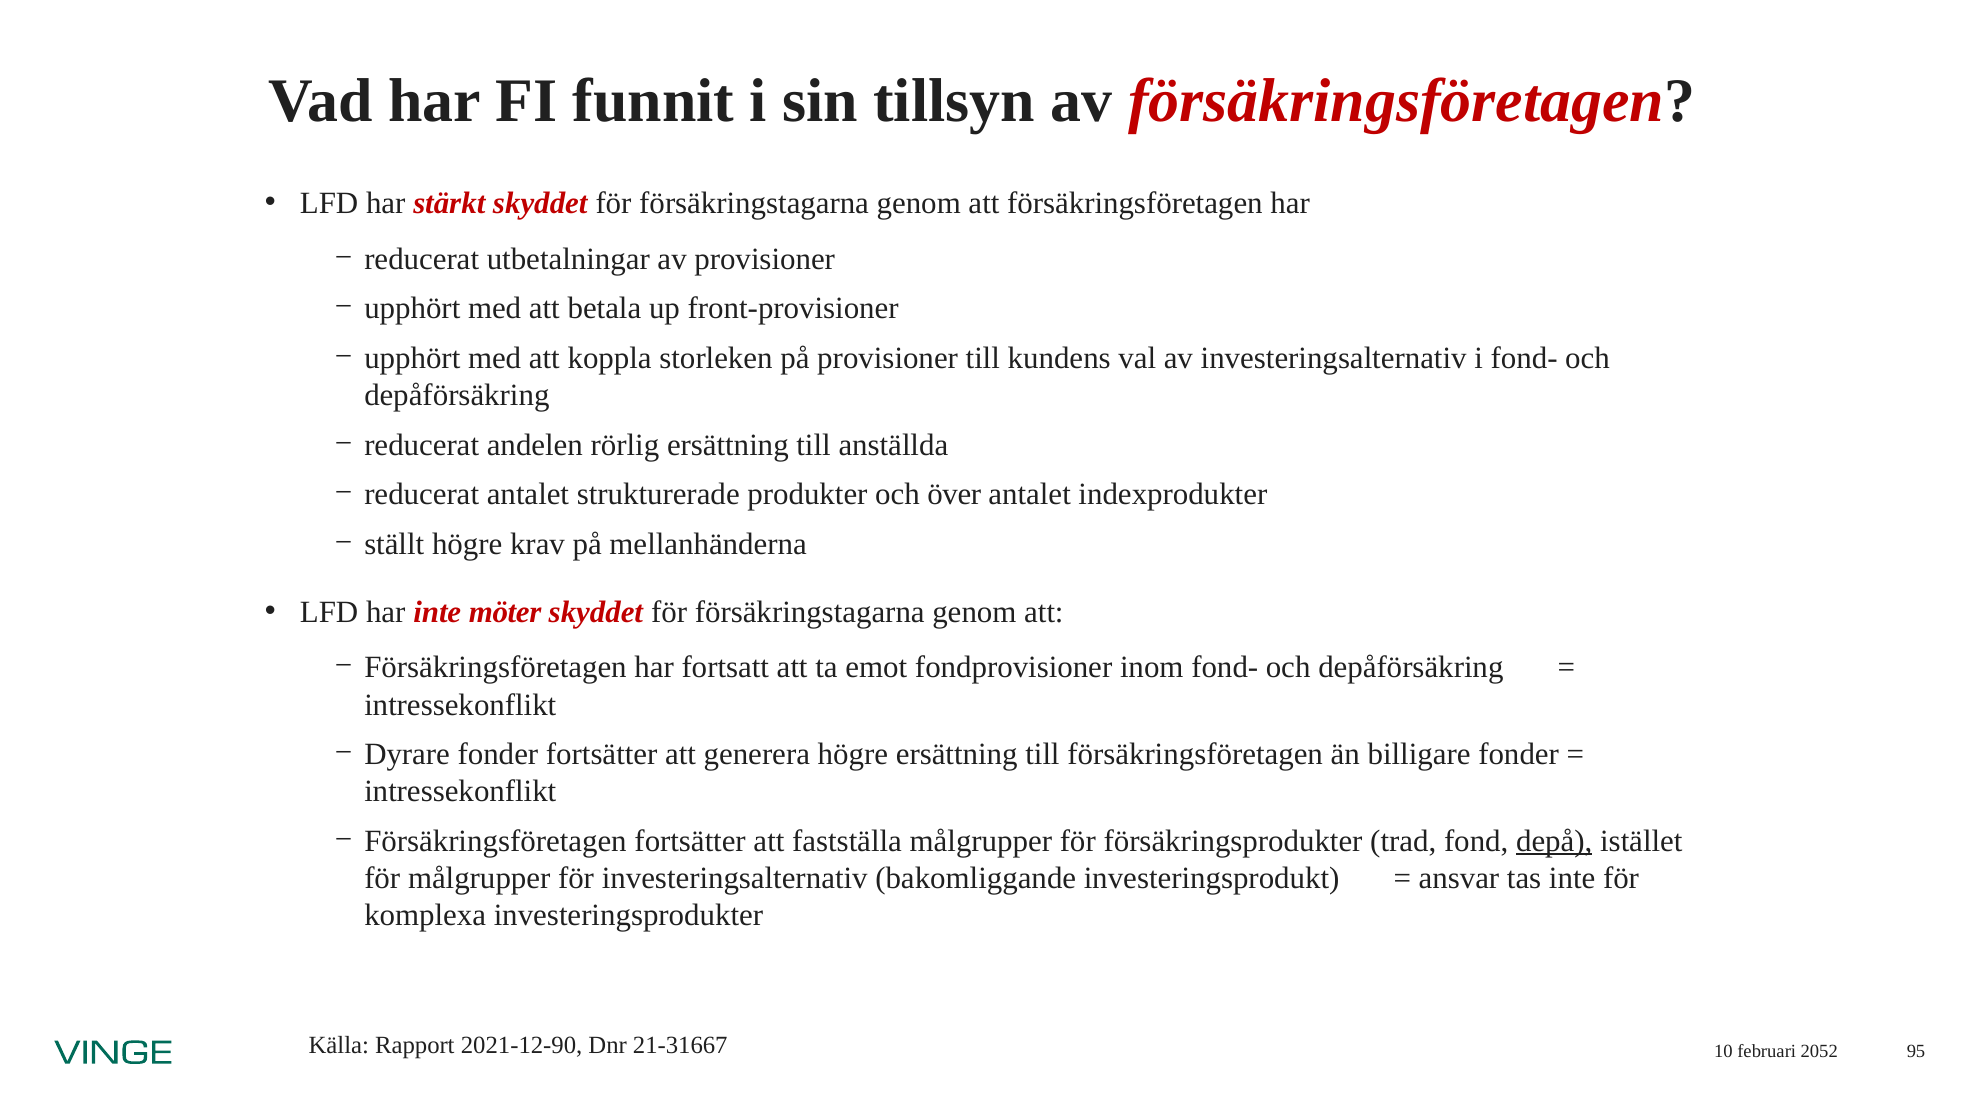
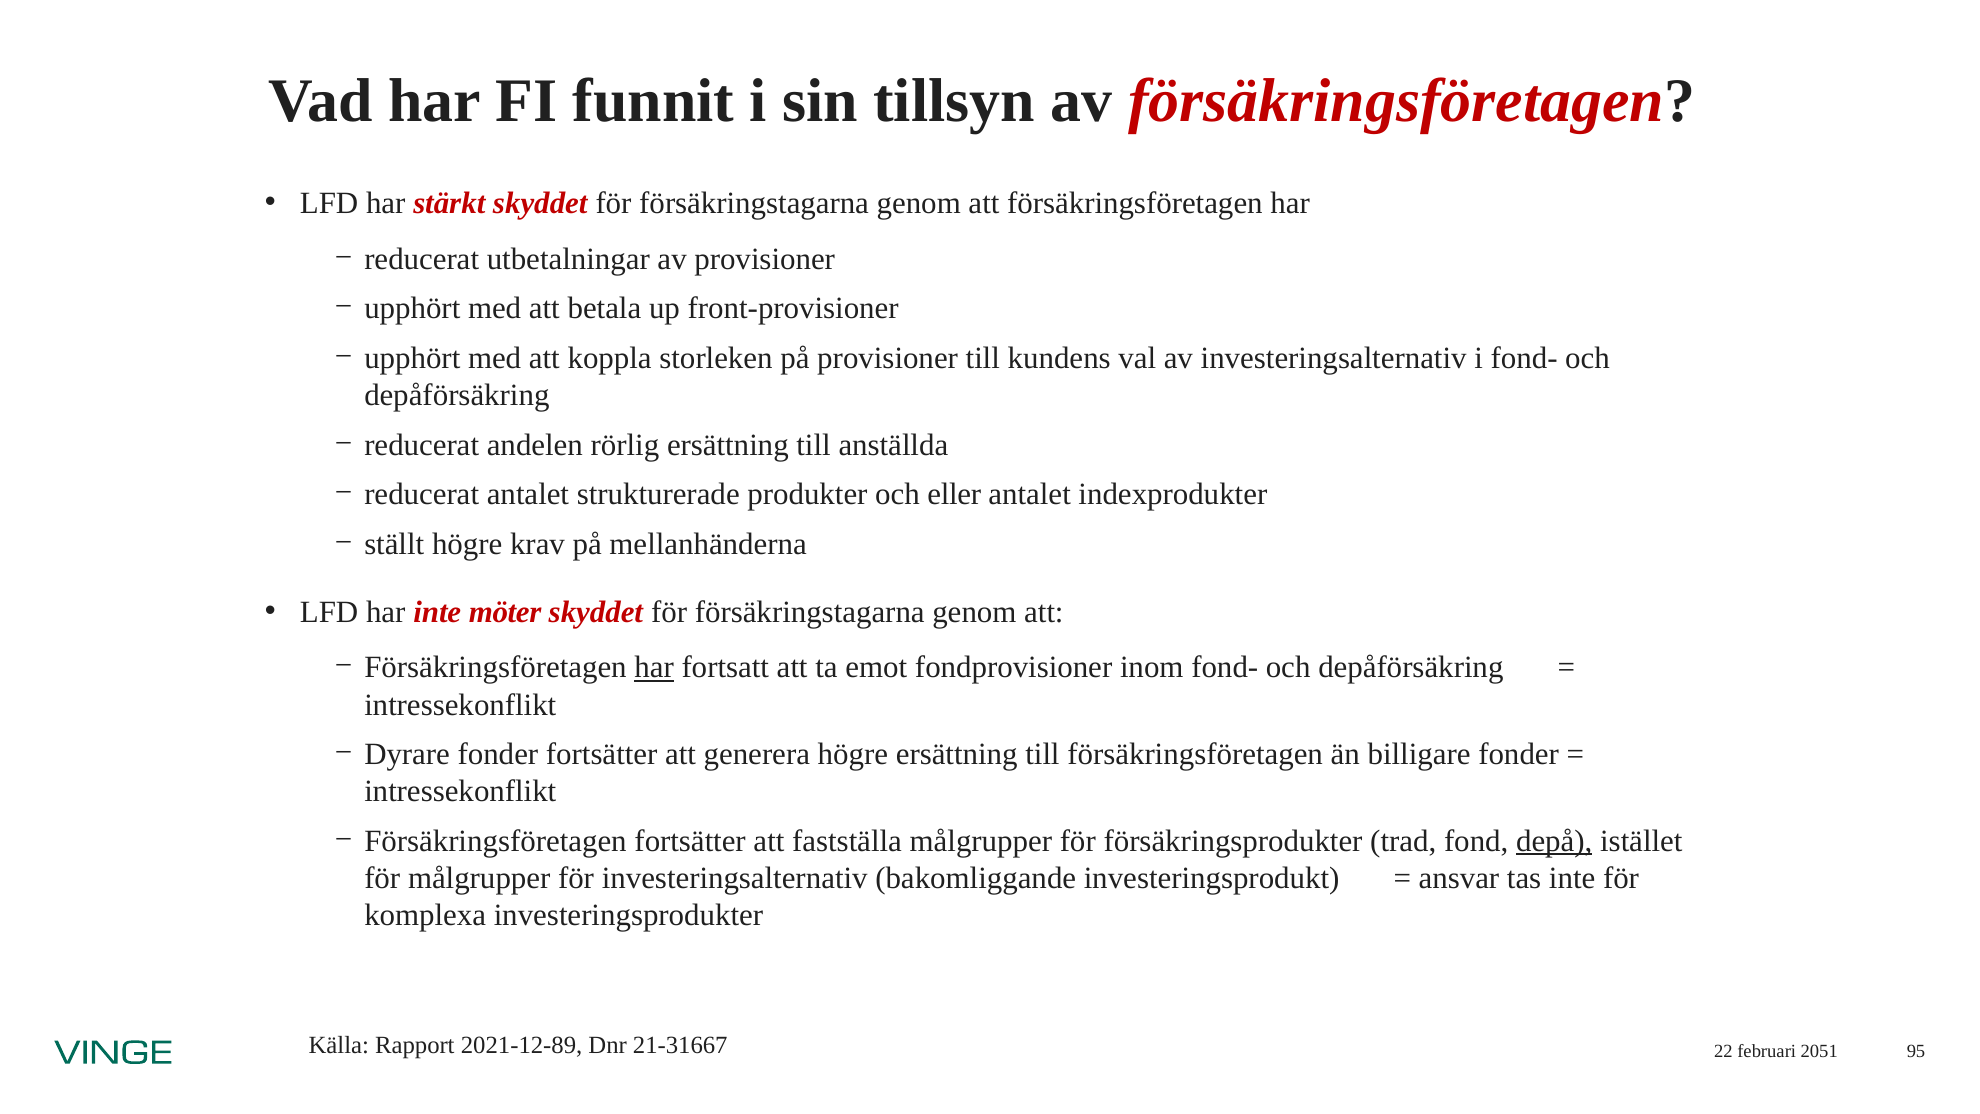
över: över -> eller (954, 494)
har underline: none -> present (654, 668)
2021-12-90: 2021-12-90 -> 2021-12-89 (522, 1045)
10: 10 -> 22 (1723, 1051)
2052: 2052 -> 2051 (1819, 1051)
